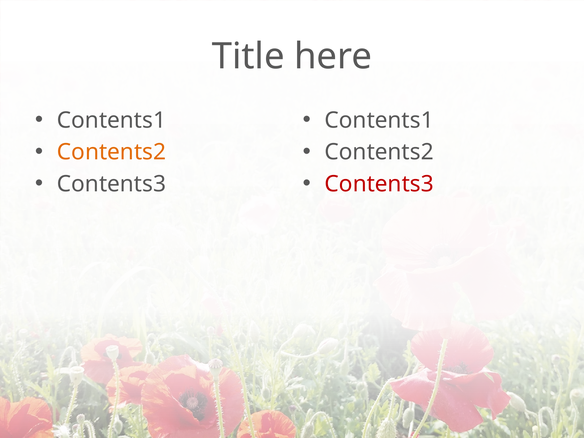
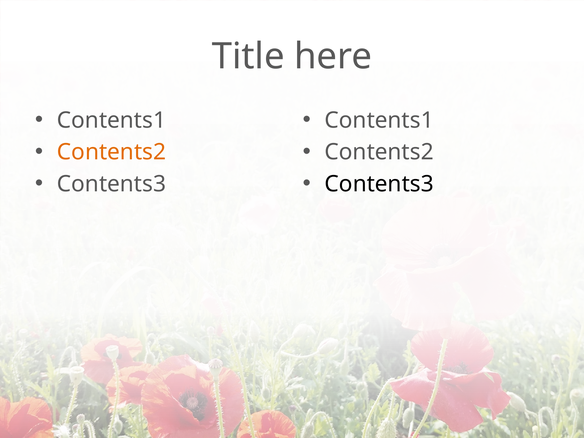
Contents3 colour: red -> black (379, 184)
